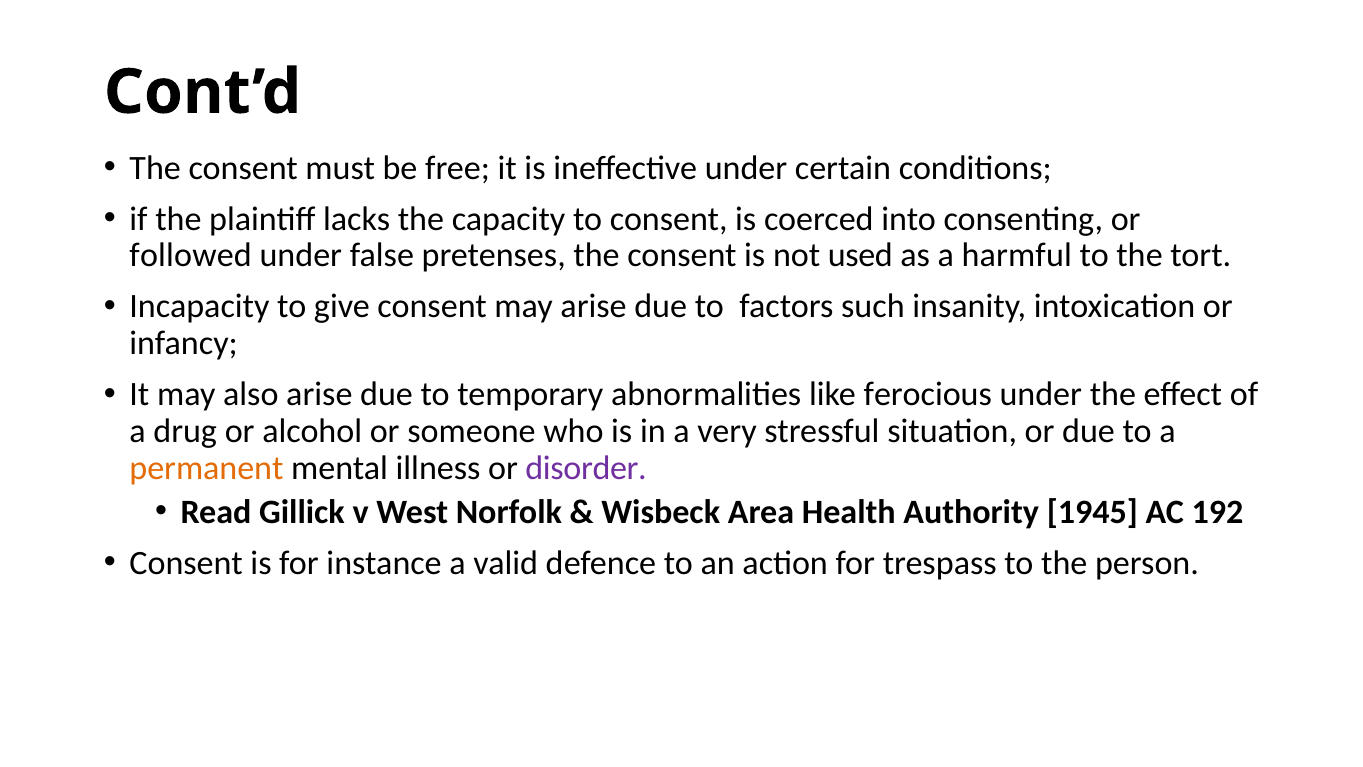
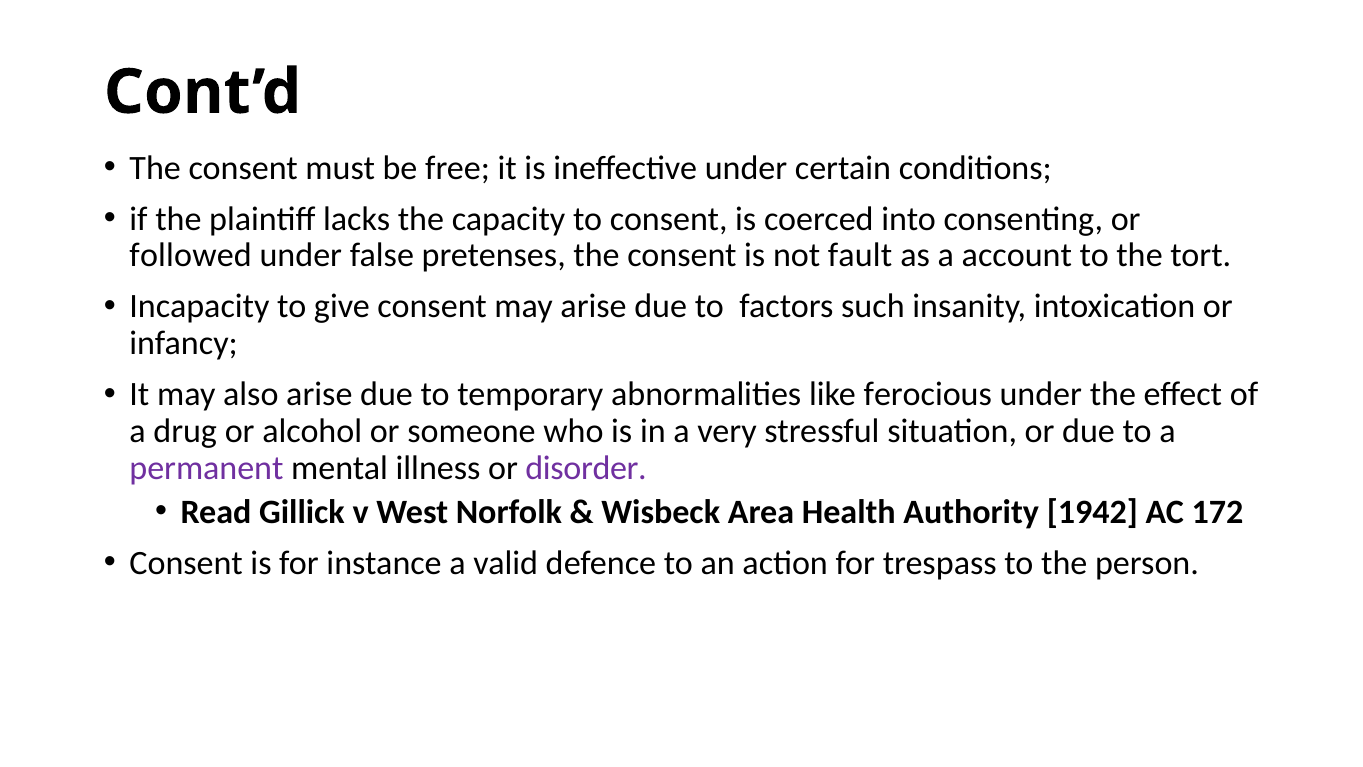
used: used -> fault (860, 256)
harmful: harmful -> account (1017, 256)
permanent colour: orange -> purple (206, 468)
1945: 1945 -> 1942 (1092, 512)
192: 192 -> 172 (1218, 512)
